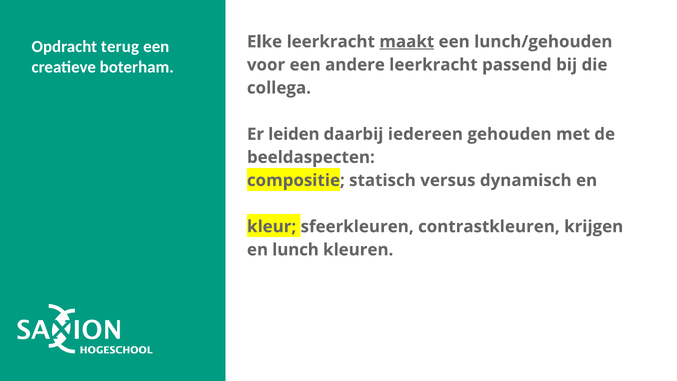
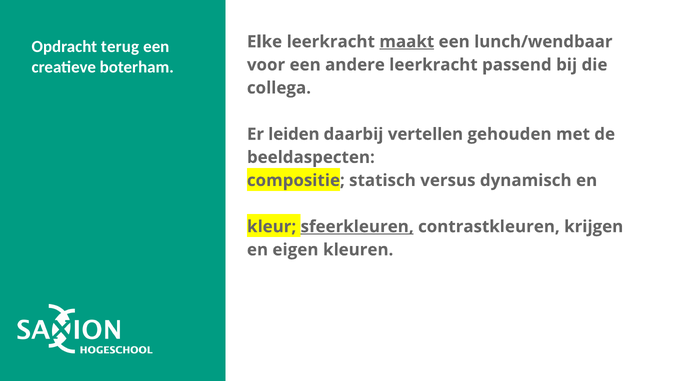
lunch/gehouden: lunch/gehouden -> lunch/wendbaar (543, 42)
iedereen: iedereen -> vertellen (425, 134)
sfeerkleuren underline: none -> present (357, 227)
lunch: lunch -> eigen (295, 250)
